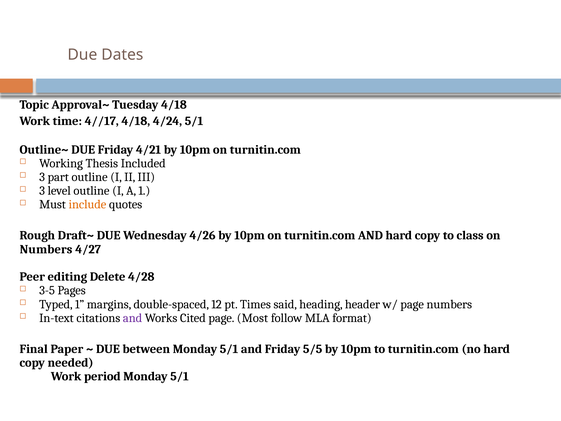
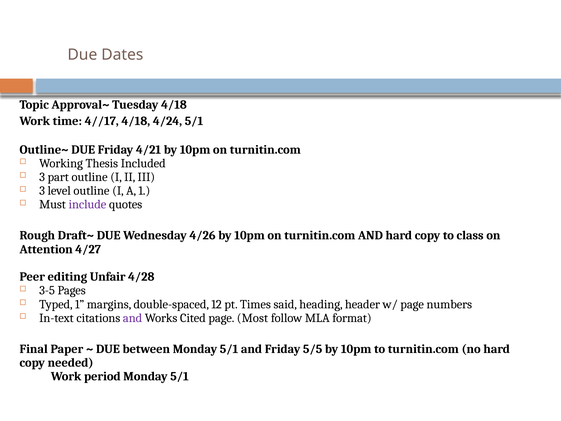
include colour: orange -> purple (87, 204)
Numbers: Numbers -> Attention (46, 249)
Delete: Delete -> Unfair (108, 277)
